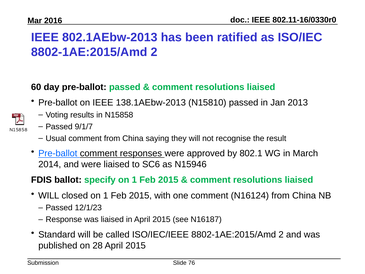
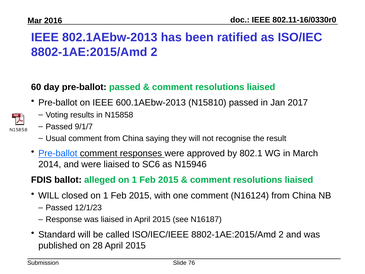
138.1AEbw-2013: 138.1AEbw-2013 -> 600.1AEbw-2013 (151, 103)
2013: 2013 -> 2017 (298, 103)
specify: specify -> alleged (100, 180)
